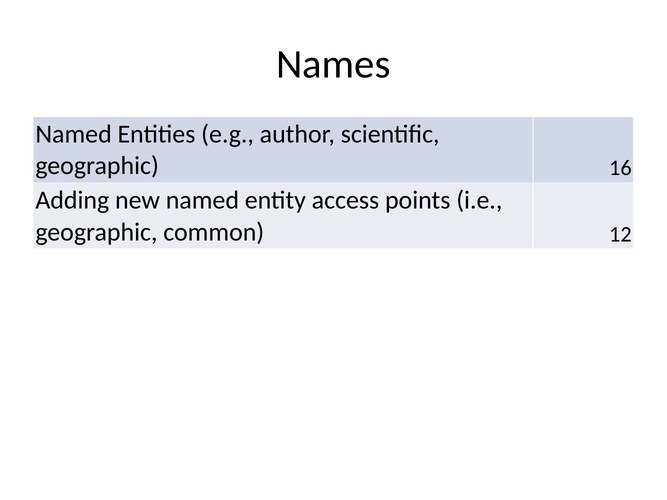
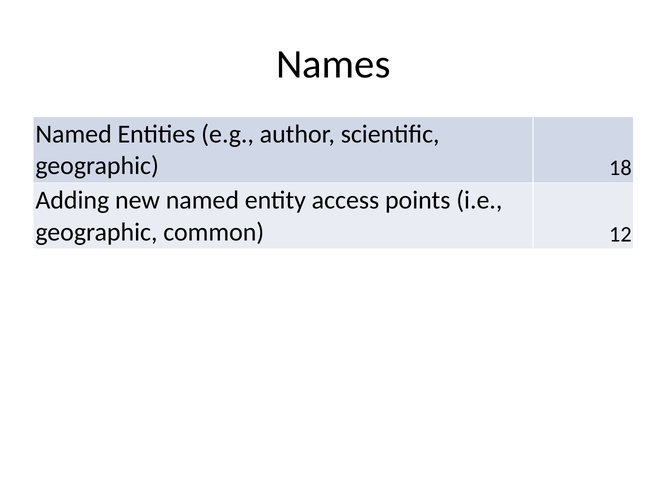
16: 16 -> 18 (620, 168)
